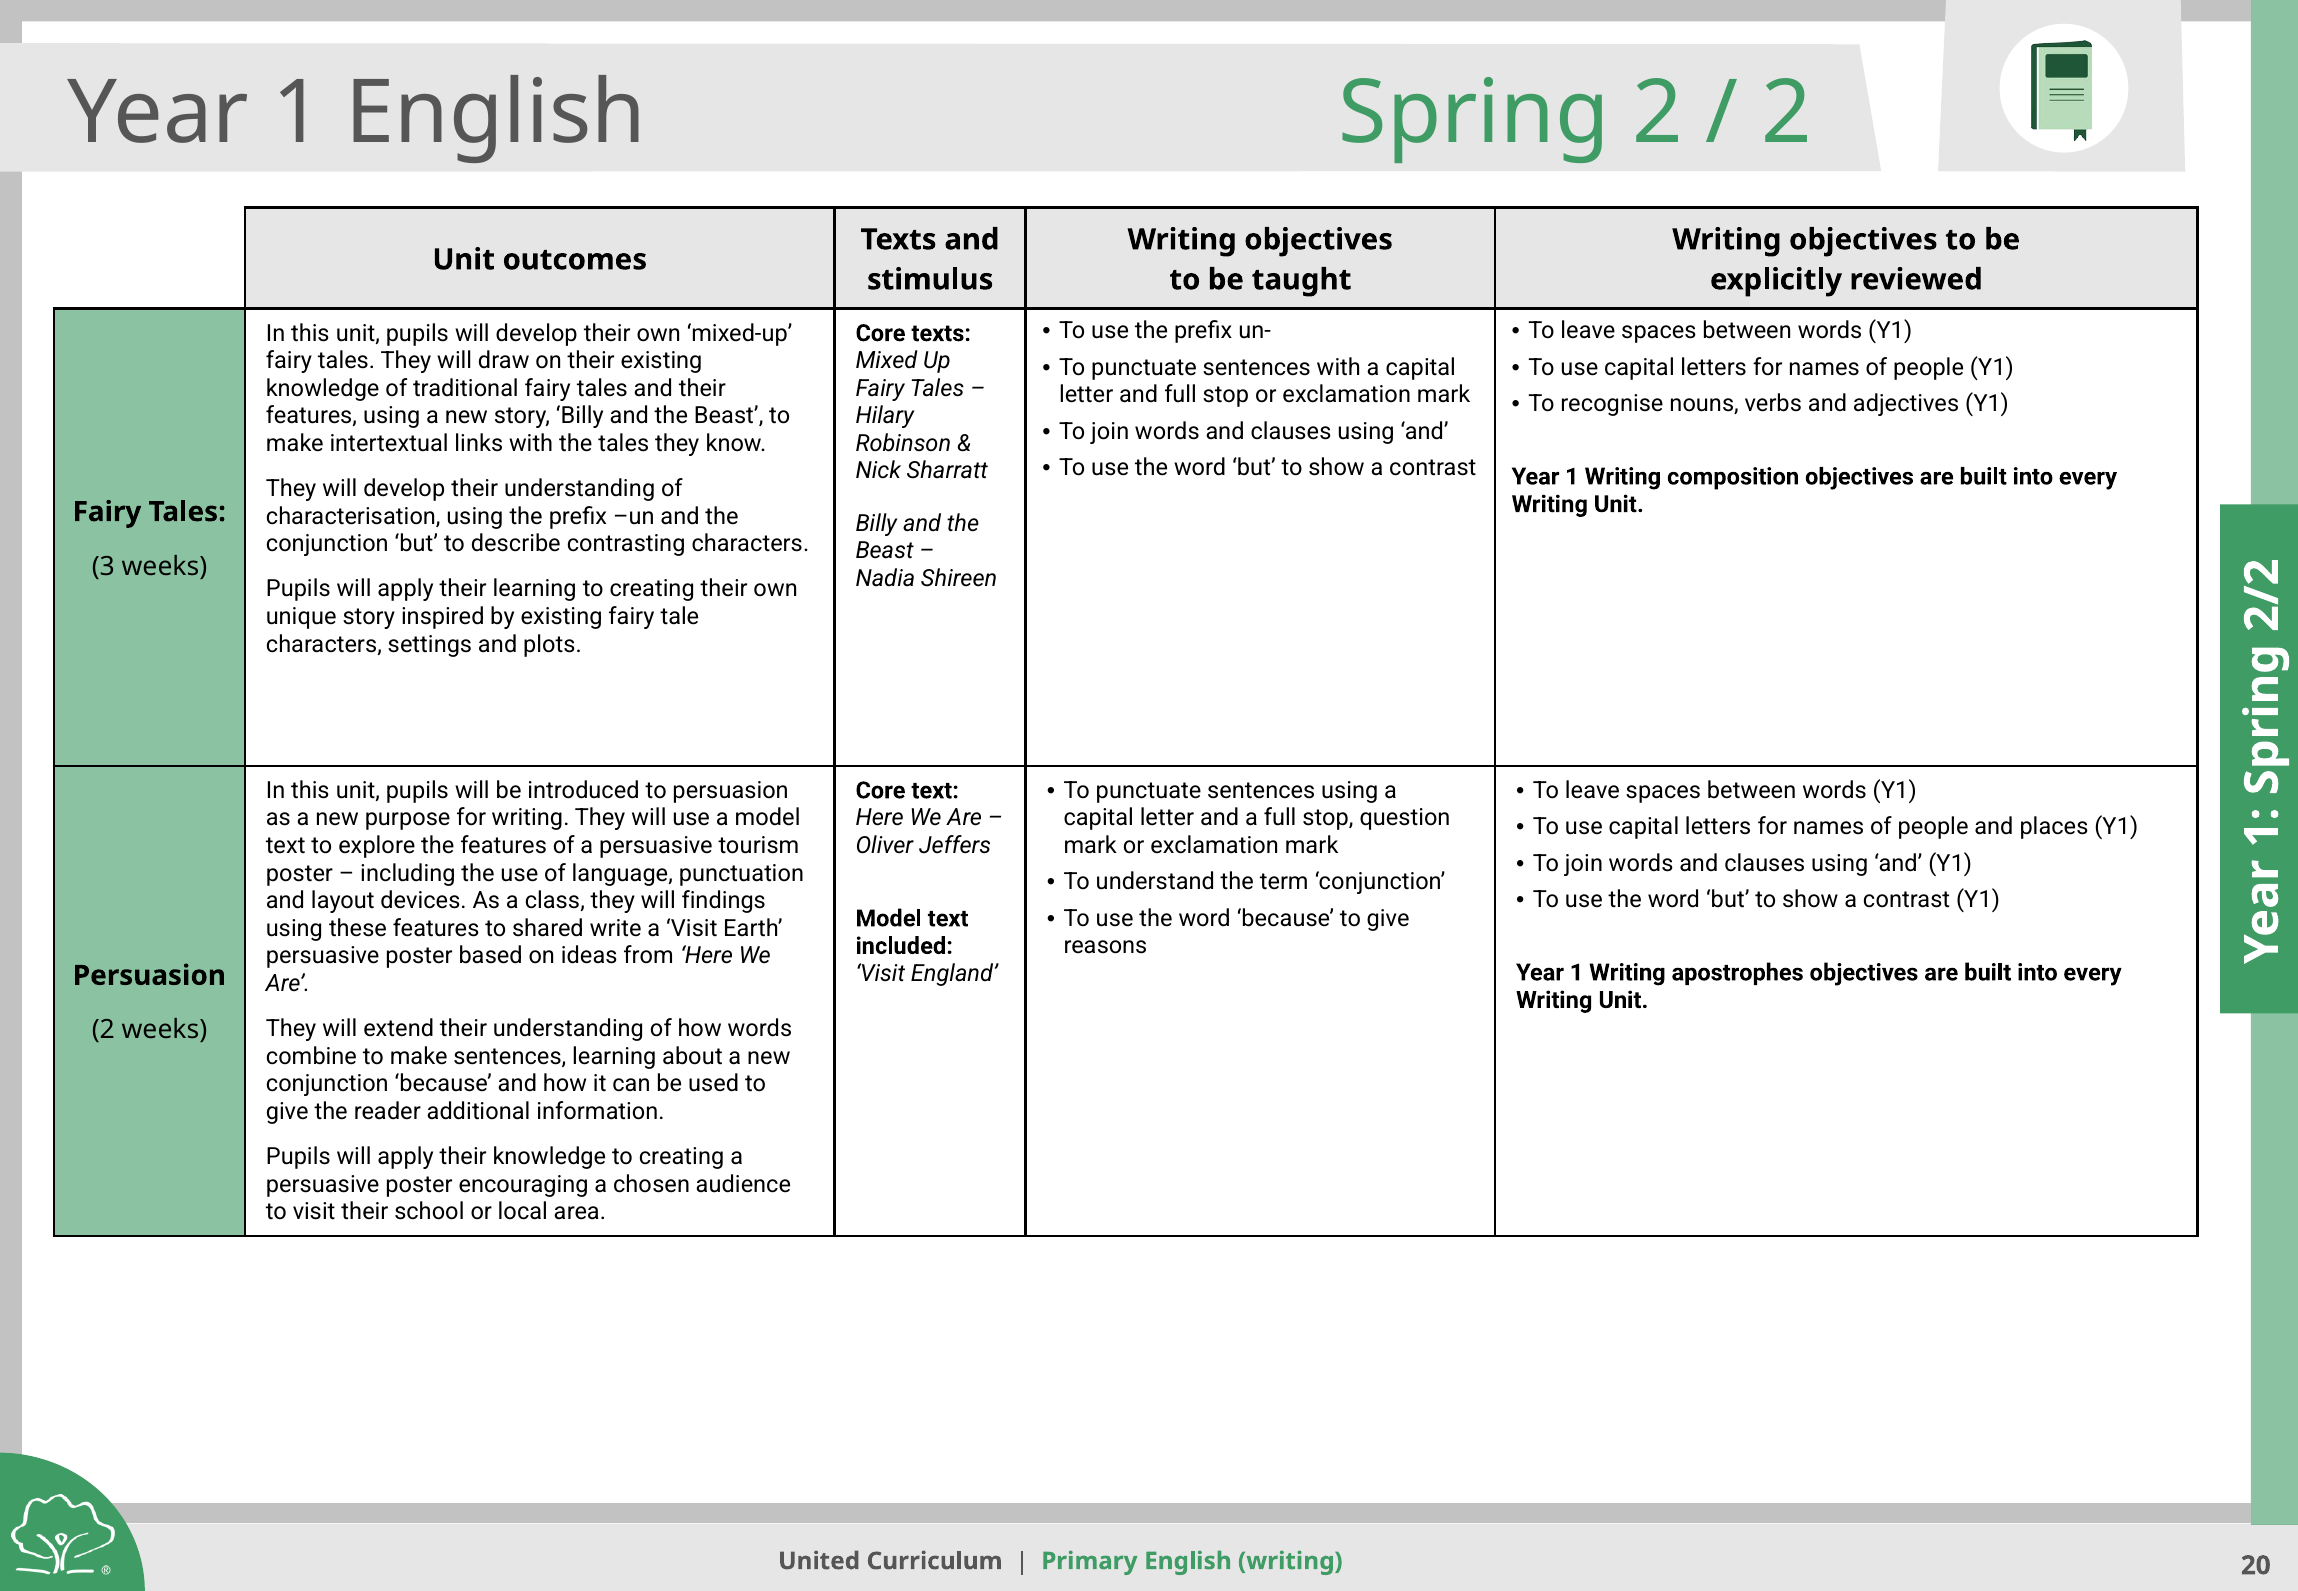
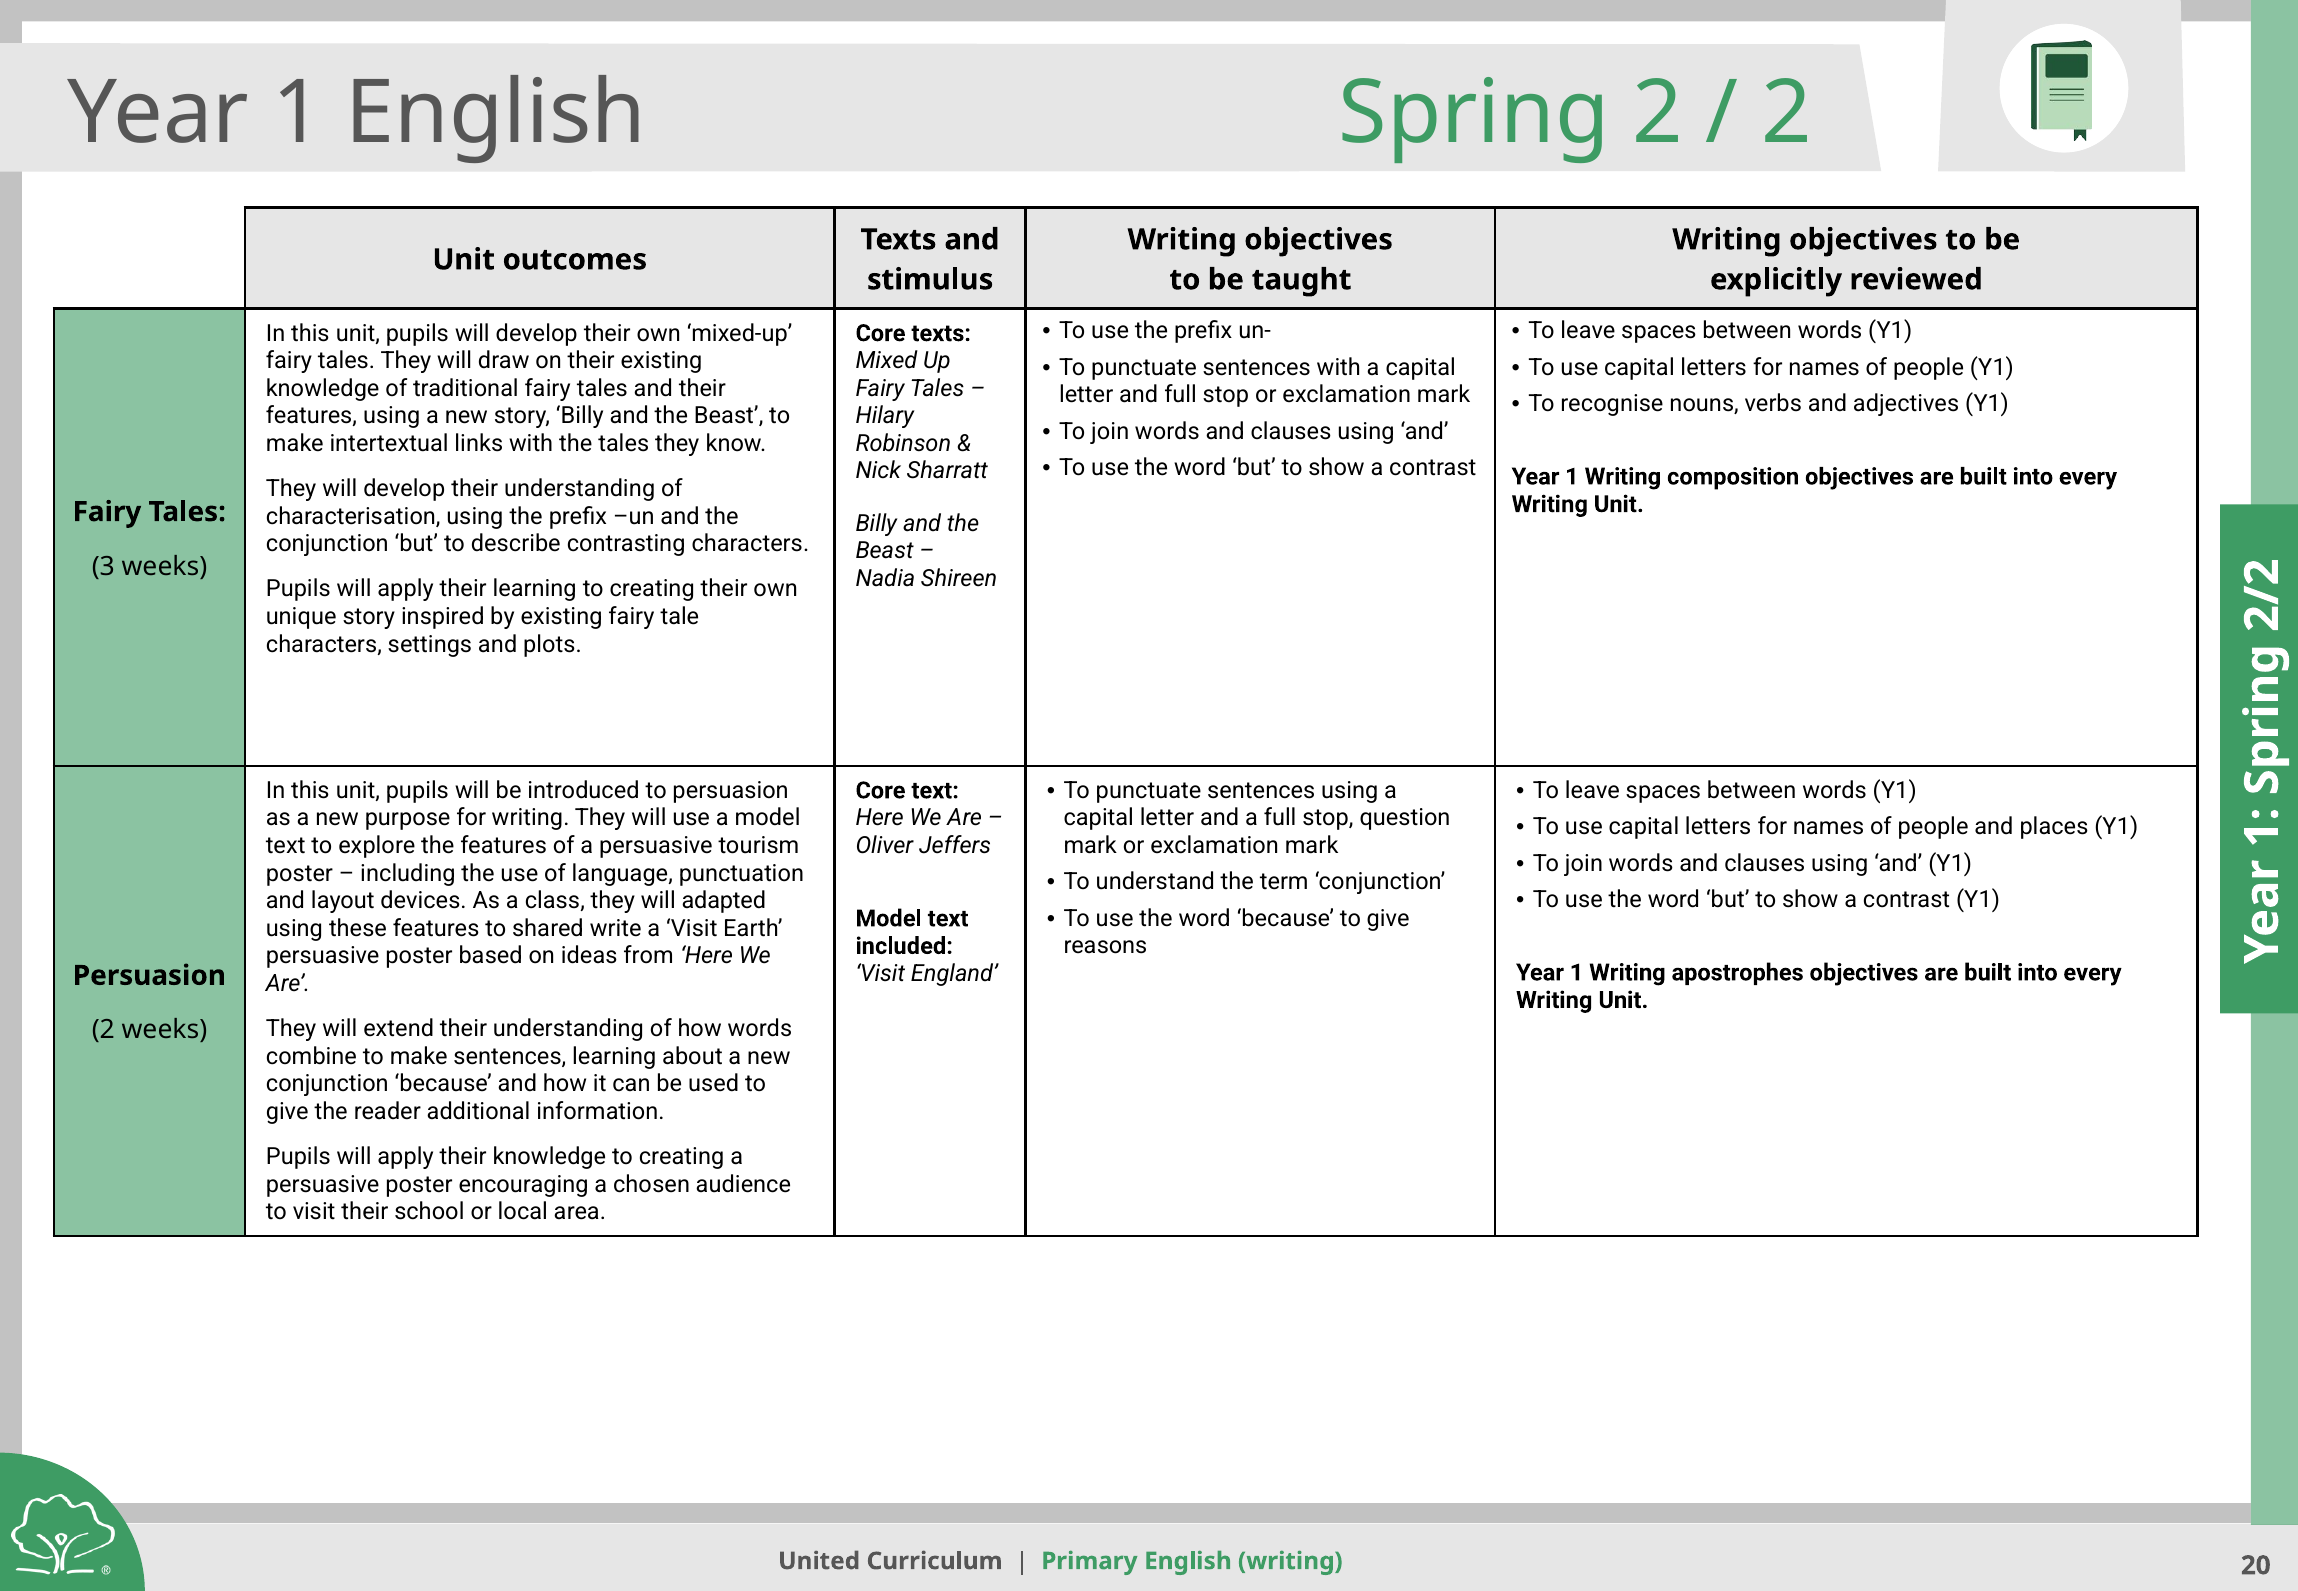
findings: findings -> adapted (724, 901)
